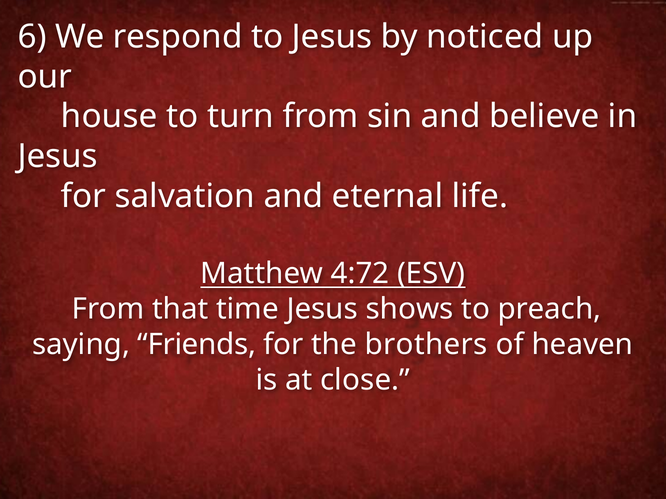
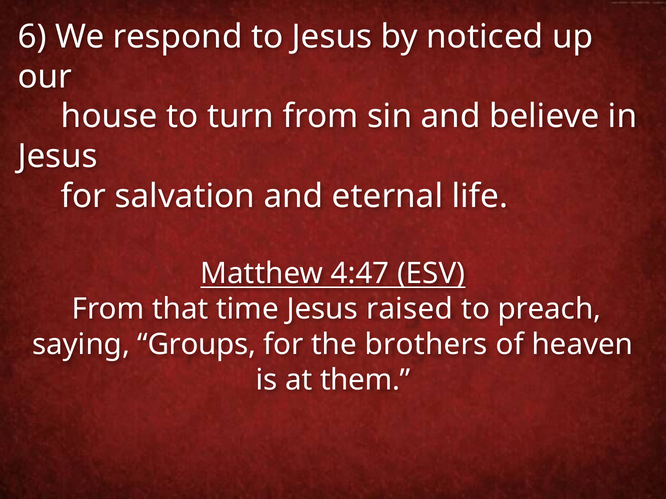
4:72: 4:72 -> 4:47 (360, 274)
shows: shows -> raised (410, 309)
Friends: Friends -> Groups (197, 345)
close: close -> them (365, 381)
